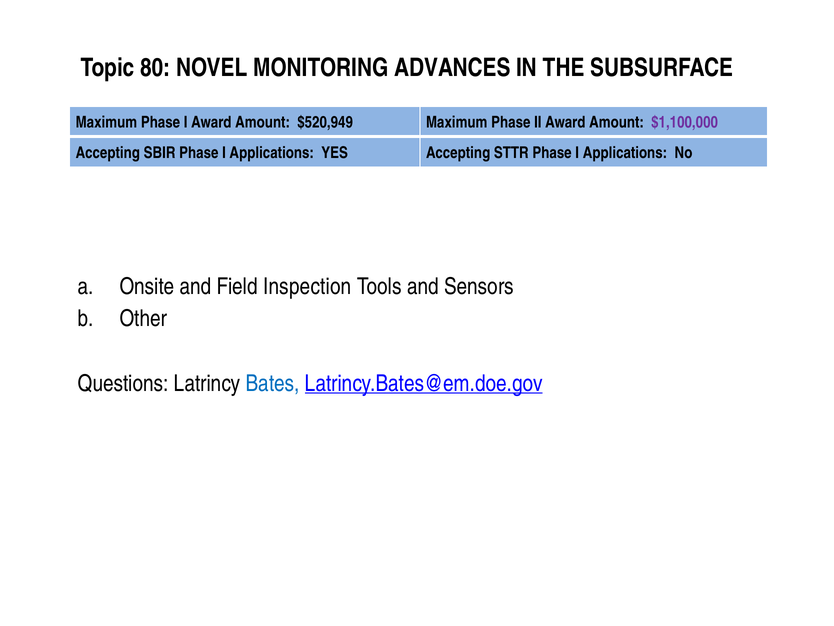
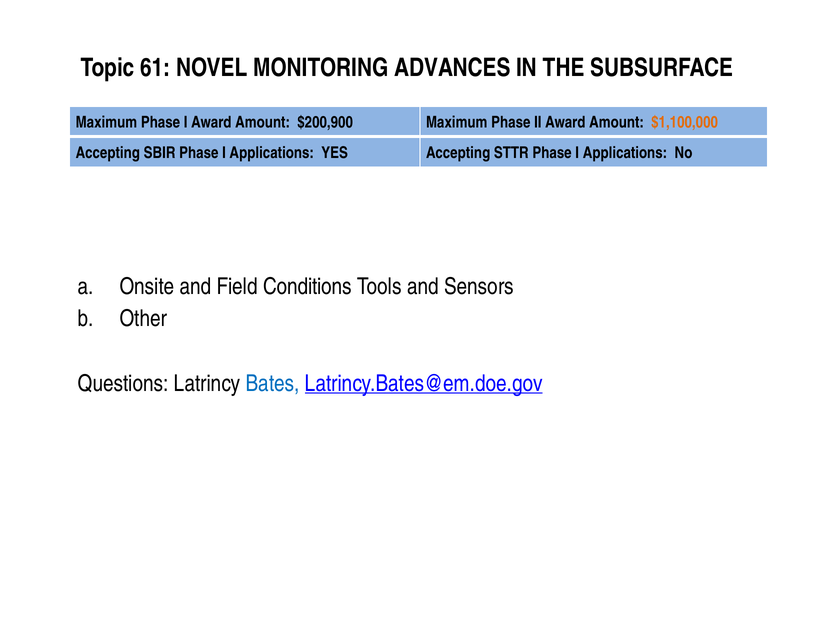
80: 80 -> 61 (155, 68)
$520,949: $520,949 -> $200,900 (325, 122)
$1,100,000 colour: purple -> orange (685, 122)
Inspection: Inspection -> Conditions (307, 286)
